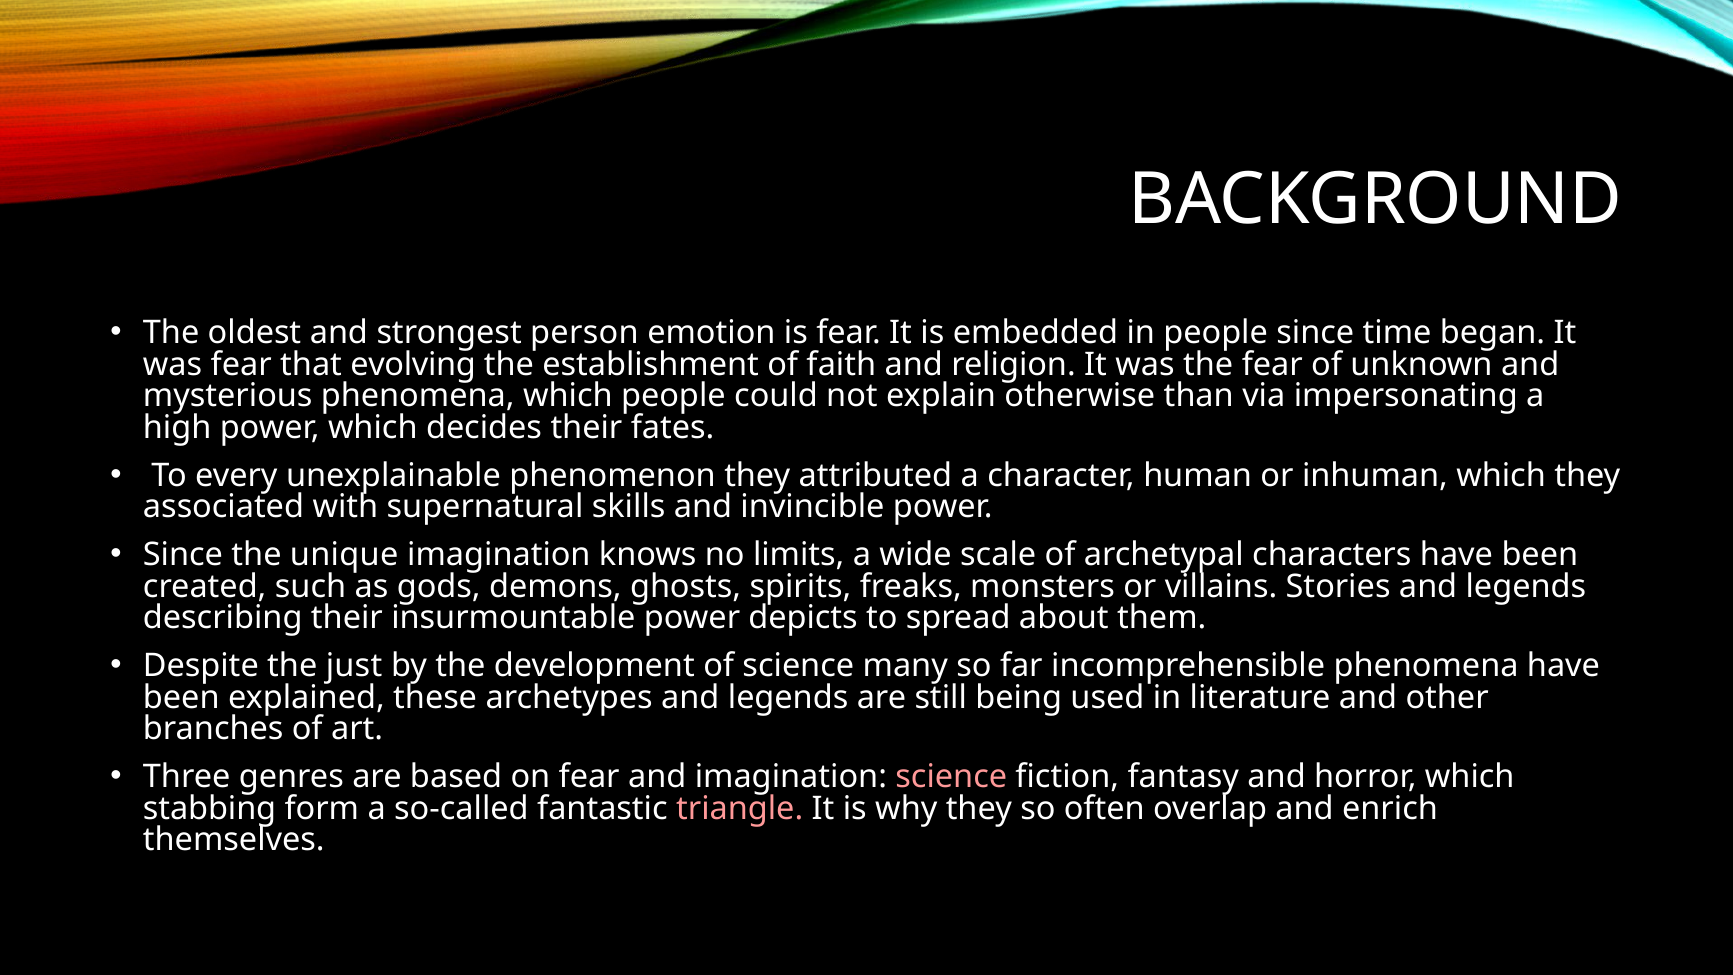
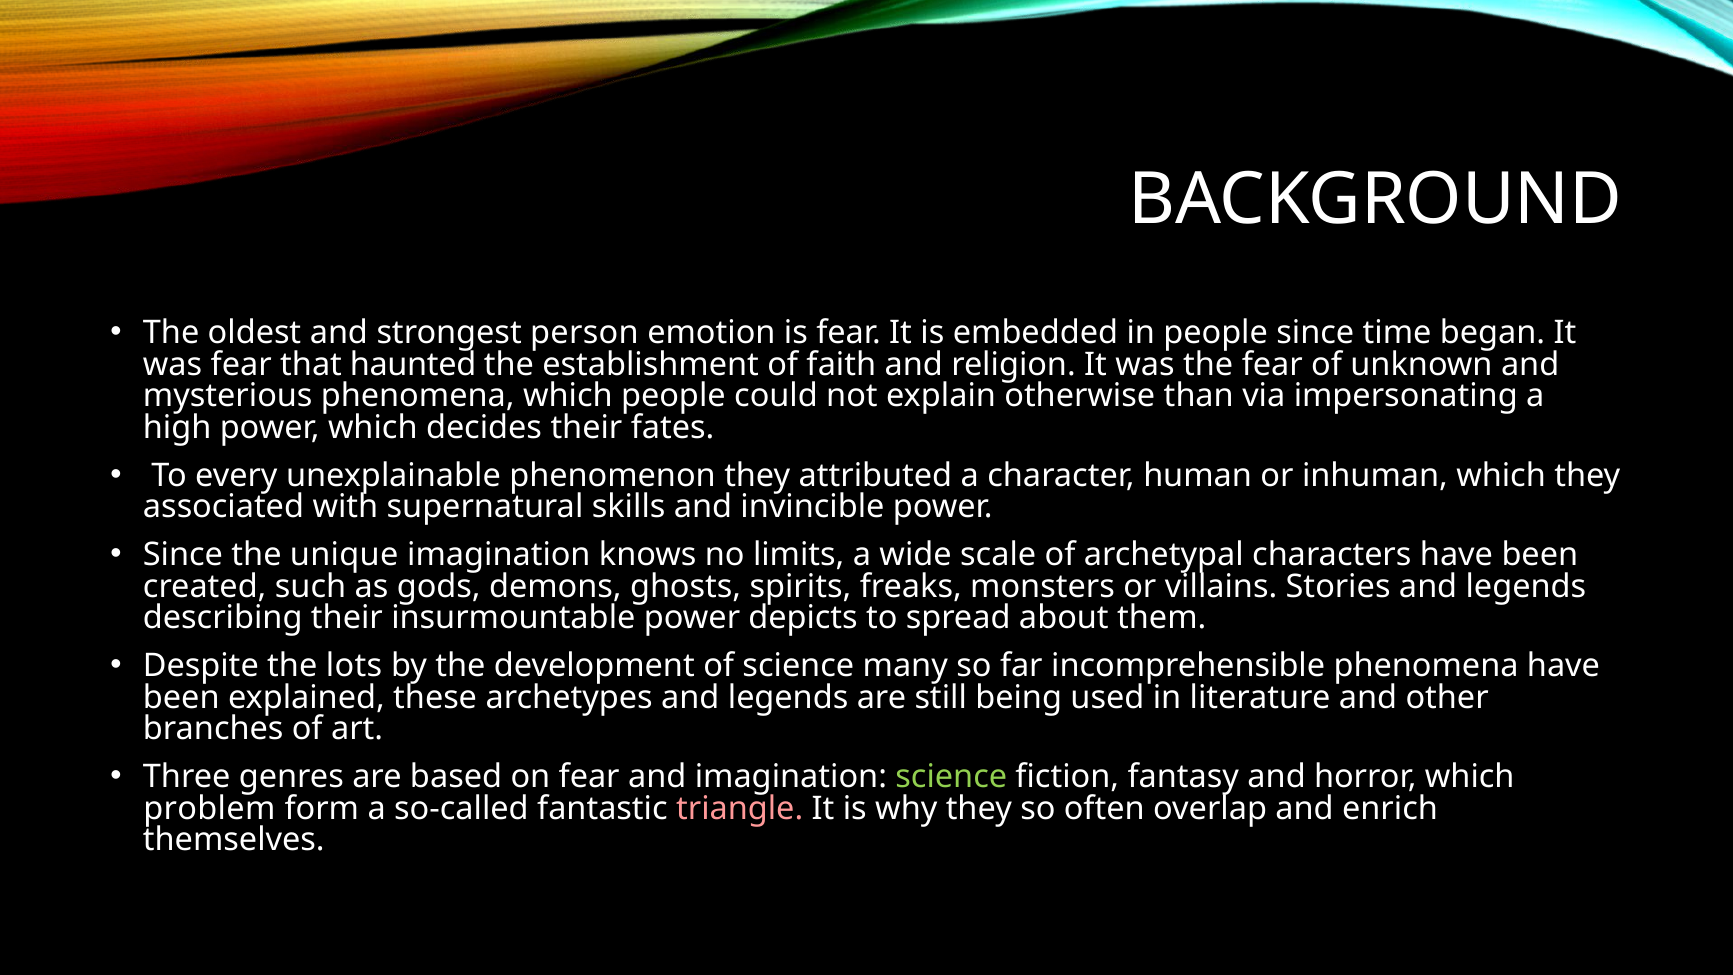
evolving: evolving -> haunted (413, 365)
just: just -> lots (354, 666)
science colour: pink -> light green (951, 777)
stabbing: stabbing -> problem (209, 808)
